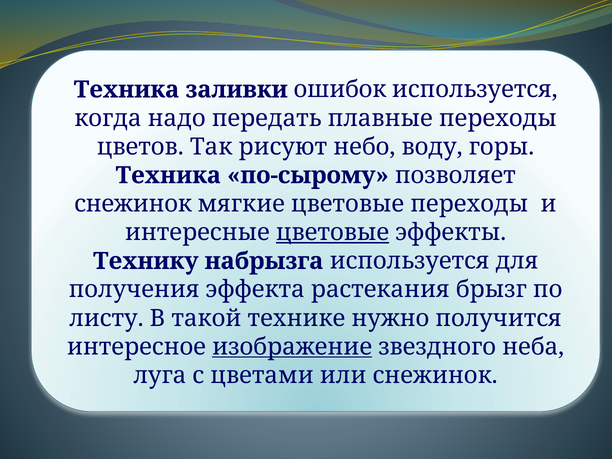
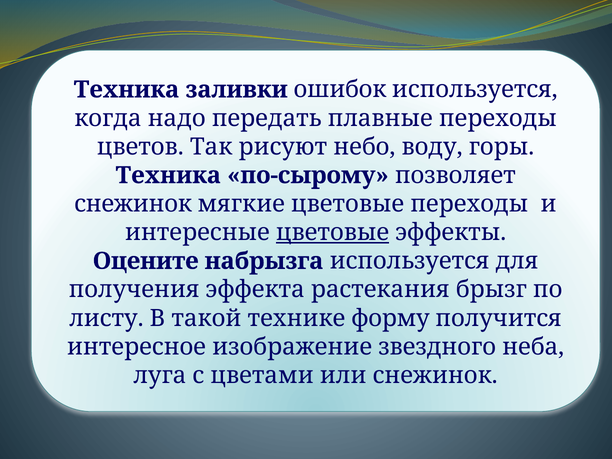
Технику: Технику -> Оцените (146, 261)
нужно: нужно -> форму (390, 318)
изображение underline: present -> none (292, 347)
